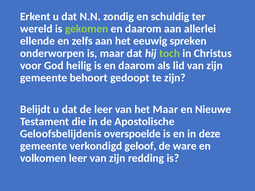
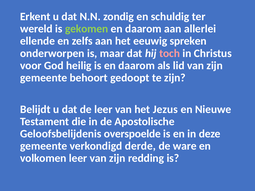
toch colour: light green -> pink (170, 53)
het Maar: Maar -> Jezus (165, 109)
geloof: geloof -> derde (140, 146)
